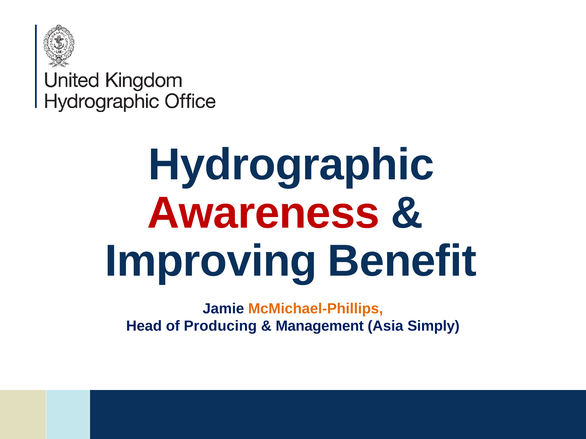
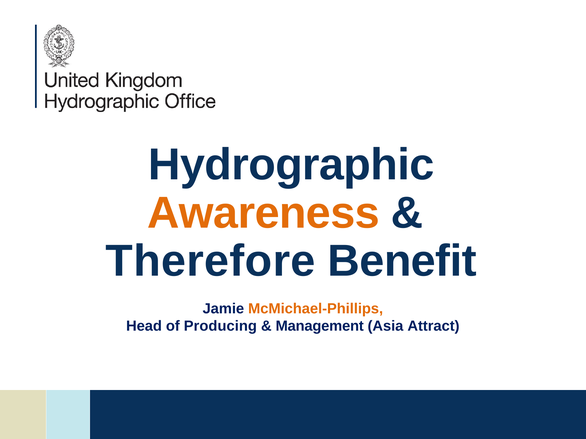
Awareness colour: red -> orange (263, 213)
Improving: Improving -> Therefore (211, 262)
Simply: Simply -> Attract (433, 327)
